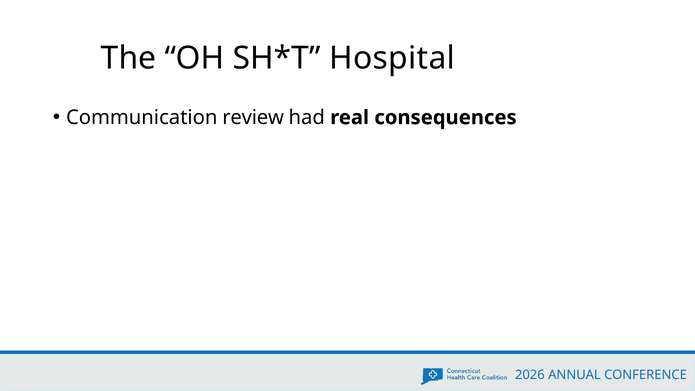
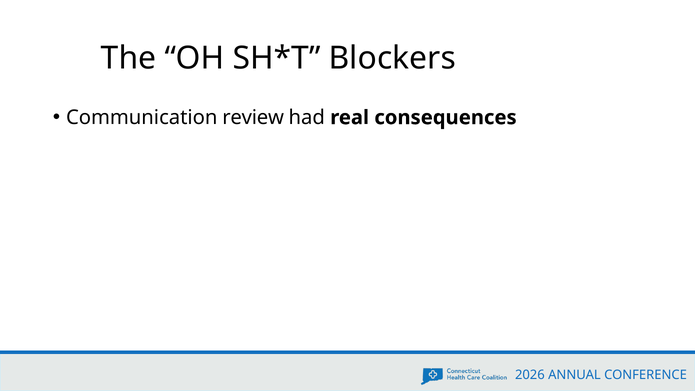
Hospital: Hospital -> Blockers (392, 58)
